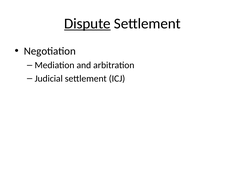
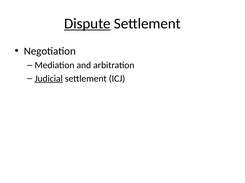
Judicial underline: none -> present (49, 79)
